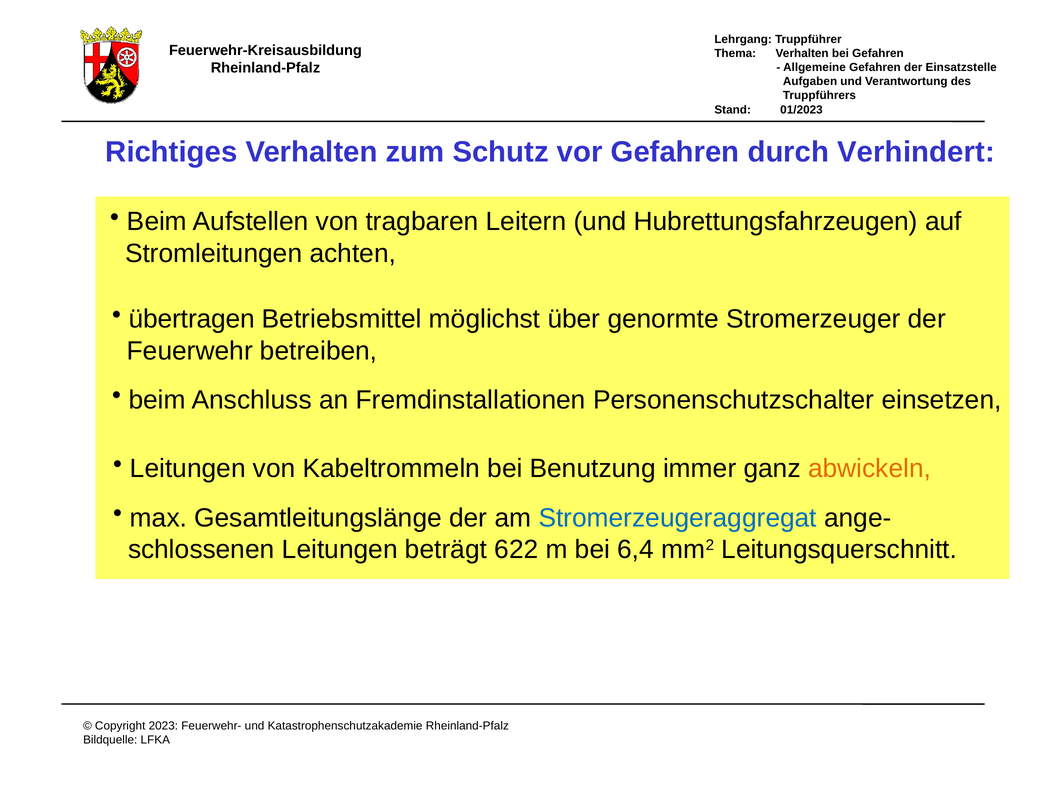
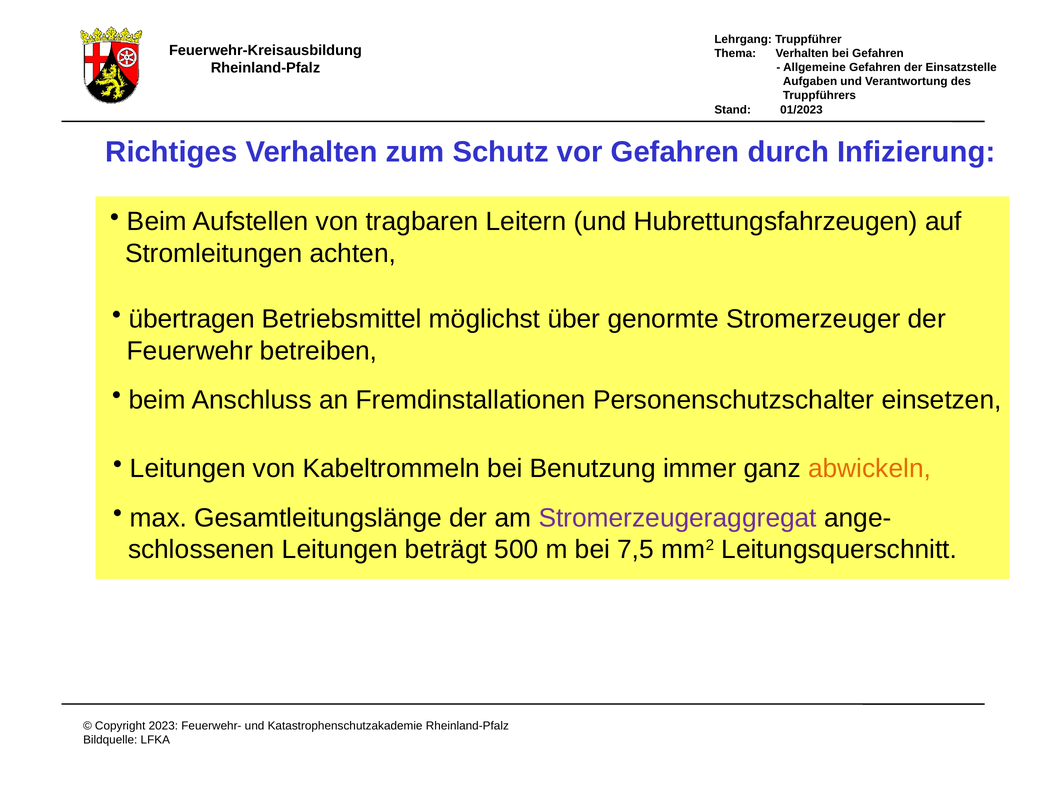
Verhindert: Verhindert -> Infizierung (916, 152)
Stromerzeugeraggregat colour: blue -> purple (678, 518)
622: 622 -> 500 (516, 549)
6,4: 6,4 -> 7,5 (636, 549)
